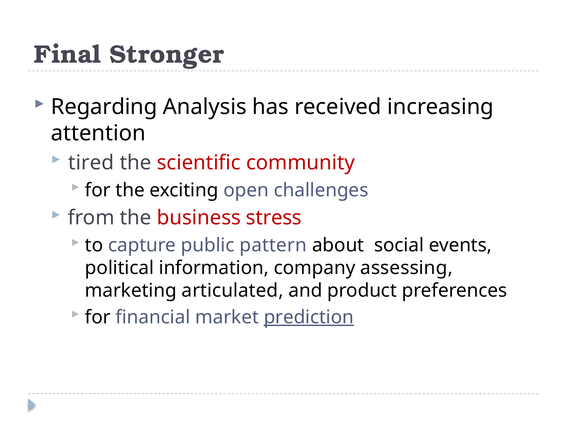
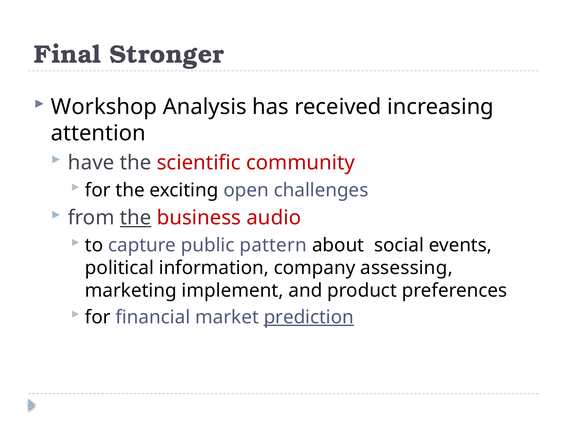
Regarding: Regarding -> Workshop (104, 107)
tired: tired -> have (91, 163)
the underline: none -> present (136, 218)
stress: stress -> audio (274, 218)
articulated: articulated -> implement (233, 291)
